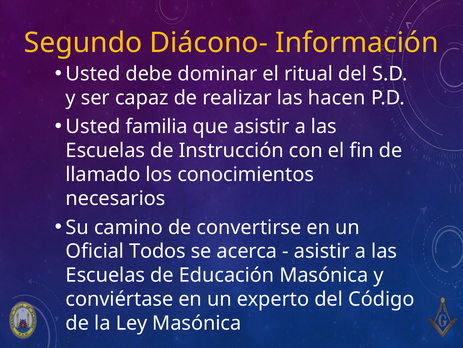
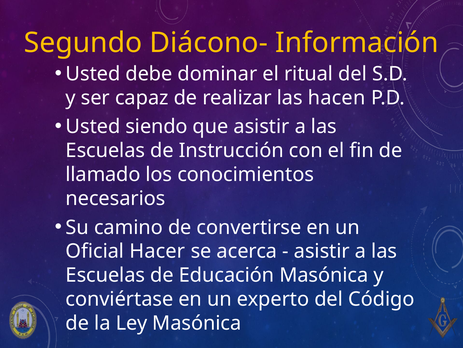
familia: familia -> siendo (157, 126)
Todos: Todos -> Hacer (157, 251)
